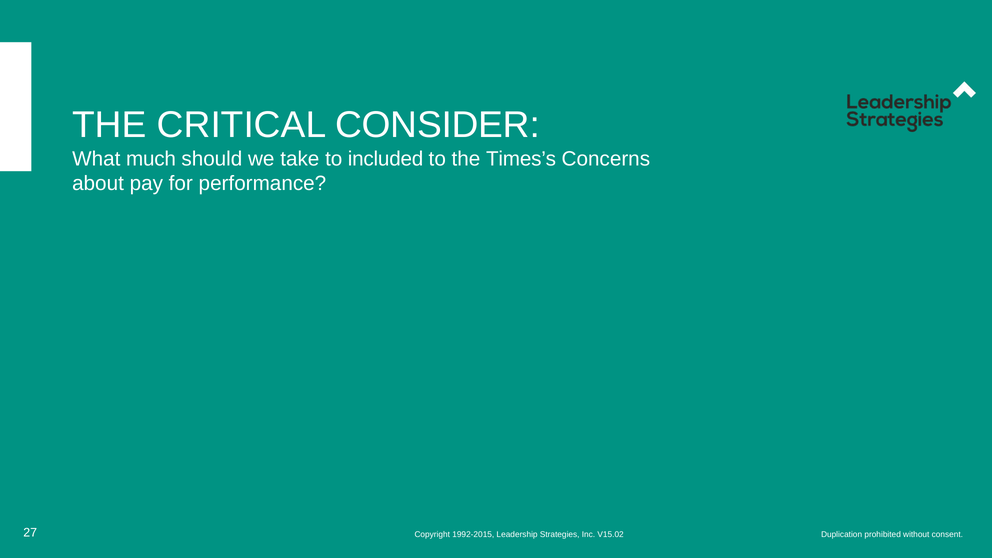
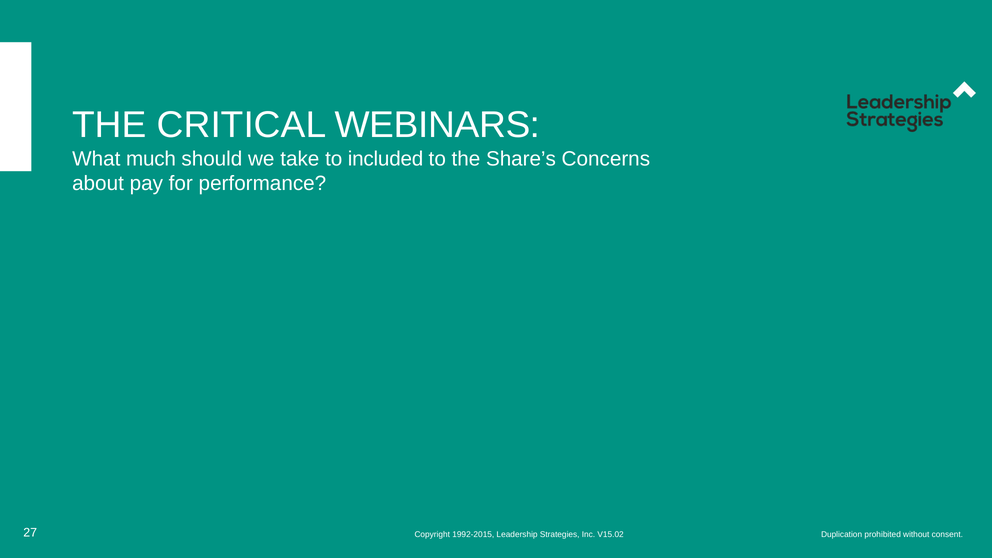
CONSIDER: CONSIDER -> WEBINARS (438, 125)
Times’s: Times’s -> Share’s (521, 159)
